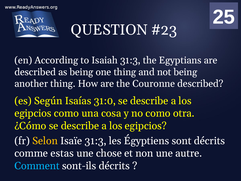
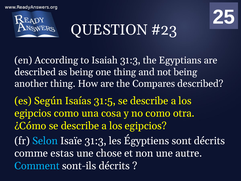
Couronne: Couronne -> Compares (154, 84)
31:0: 31:0 -> 31:5 (105, 101)
Selon colour: yellow -> light blue (45, 141)
